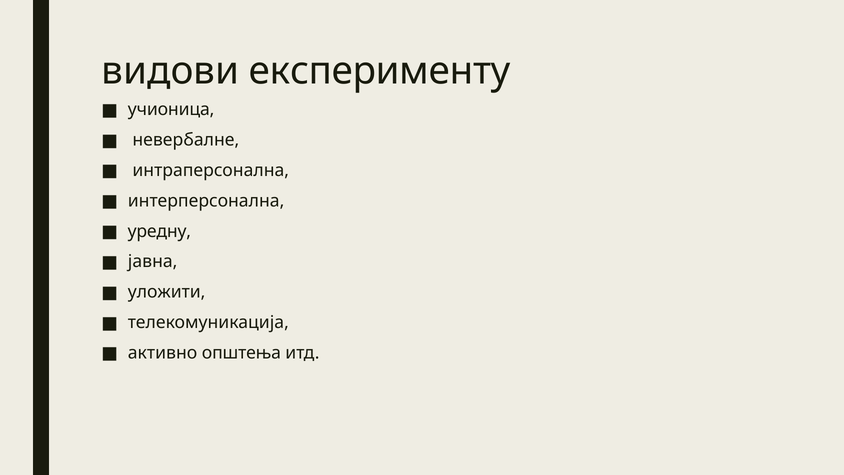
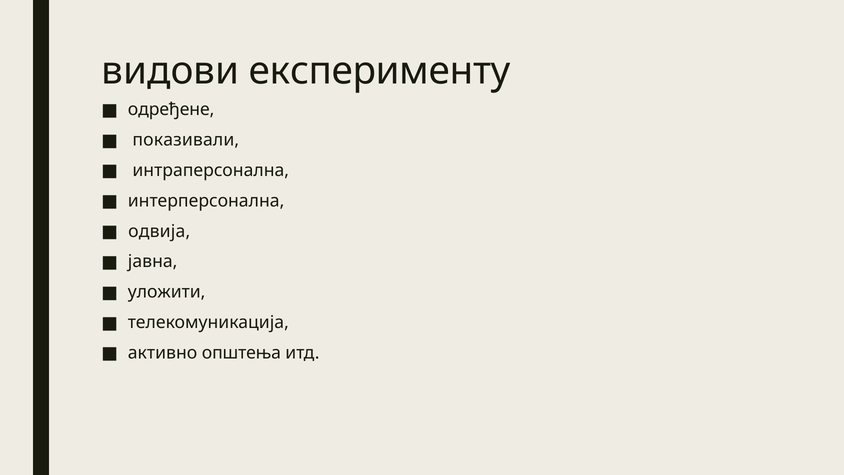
учионица: учионица -> одређене (171, 110)
невербалне: невербалне -> показивали (186, 140)
уредну: уредну -> одвија (159, 231)
